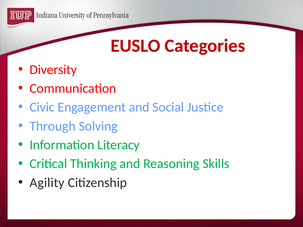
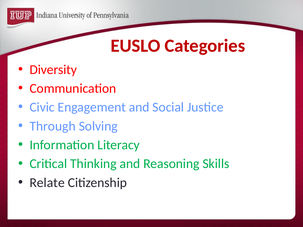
Agility: Agility -> Relate (47, 183)
